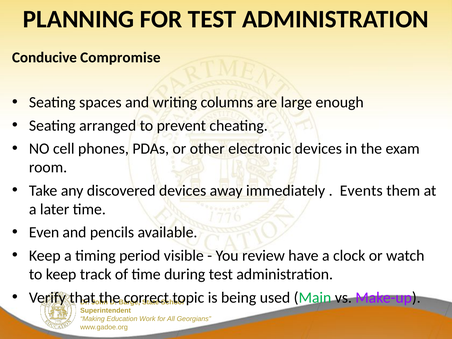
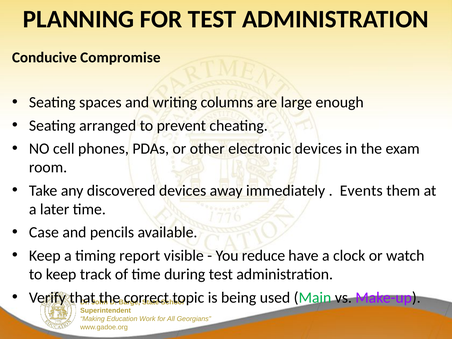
Even: Even -> Case (44, 232)
period: period -> report (140, 256)
review: review -> reduce (264, 256)
